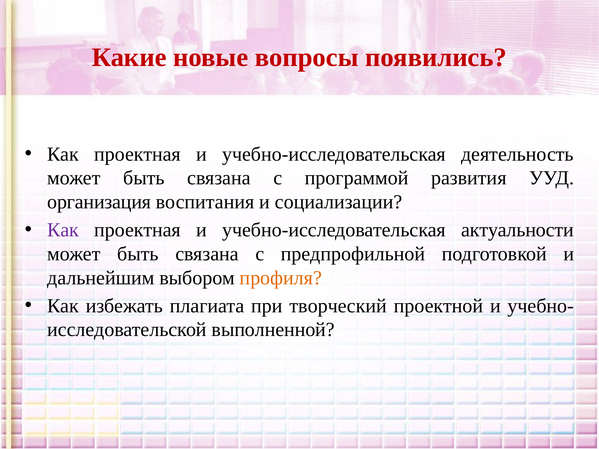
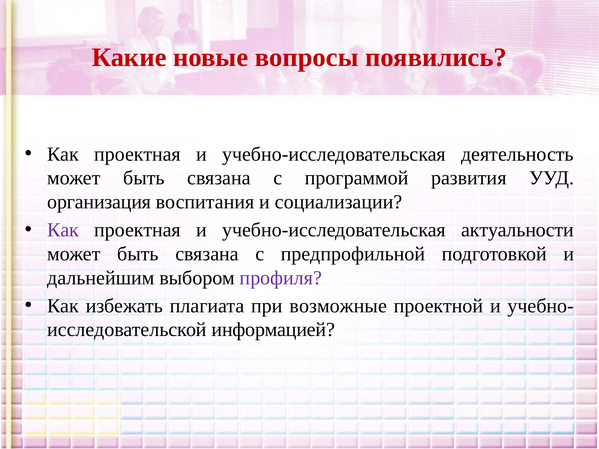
профиля colour: orange -> purple (281, 278)
творческий: творческий -> возможные (338, 306)
выполненной: выполненной -> информацией (273, 330)
